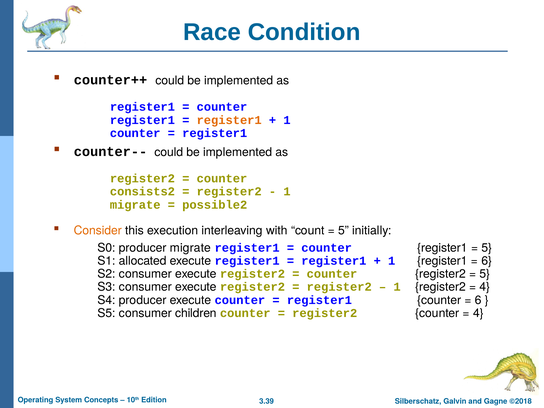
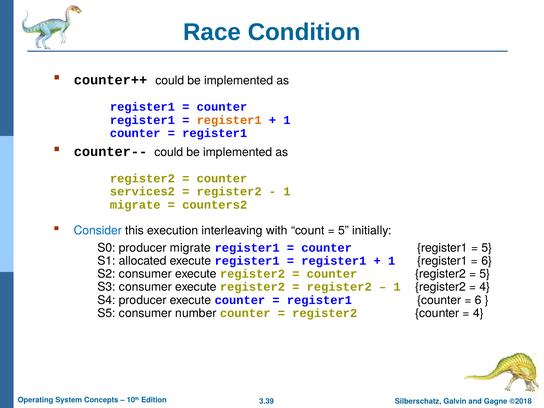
consists2: consists2 -> services2 (142, 192)
possible2: possible2 -> counters2 (215, 205)
Consider colour: orange -> blue (98, 231)
children: children -> number (196, 313)
